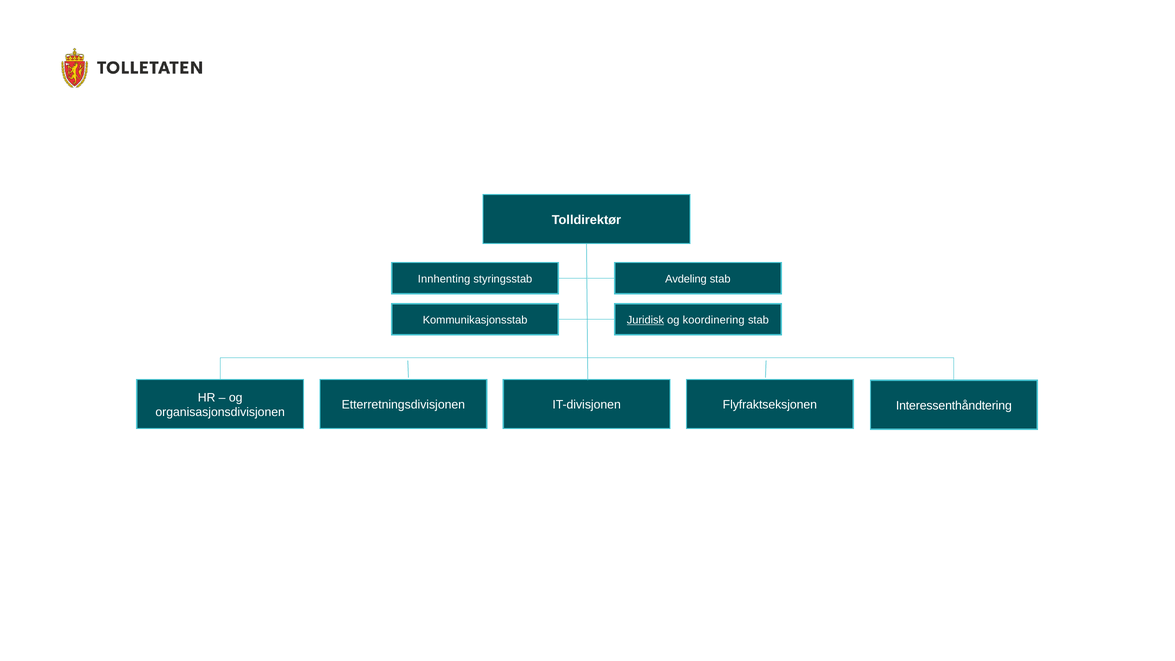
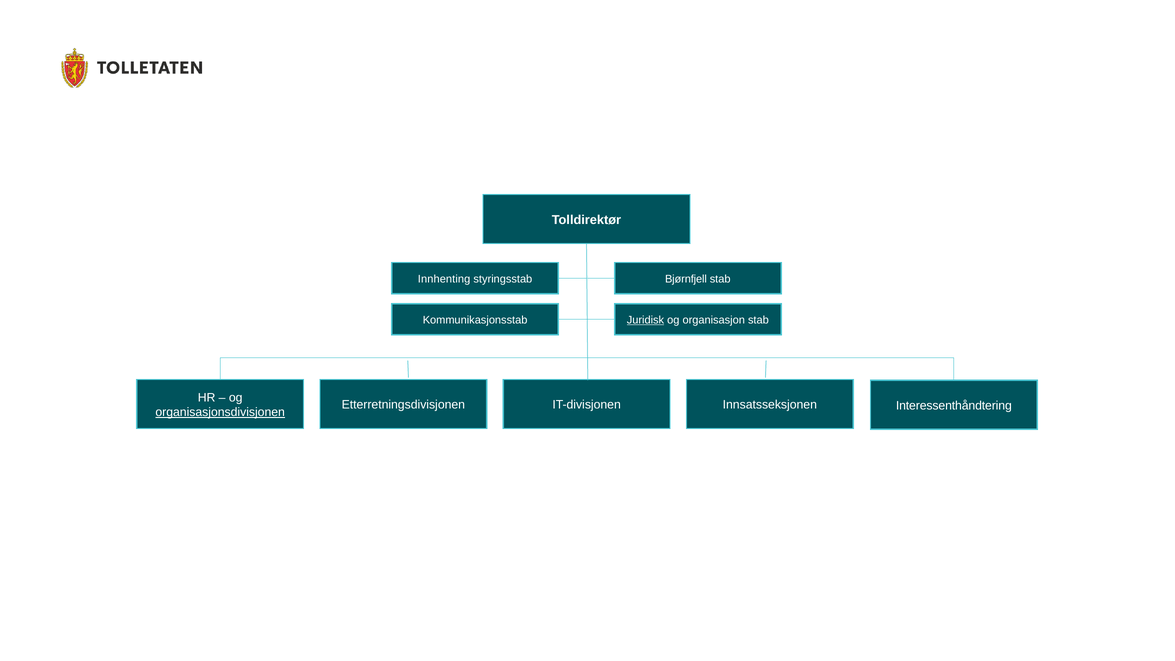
Avdeling: Avdeling -> Bjørnfjell (686, 279)
koordinering: koordinering -> organisasjon (714, 320)
Flyfraktseksjonen: Flyfraktseksjonen -> Innsatsseksjonen (770, 405)
organisasjonsdivisjonen underline: none -> present (220, 412)
